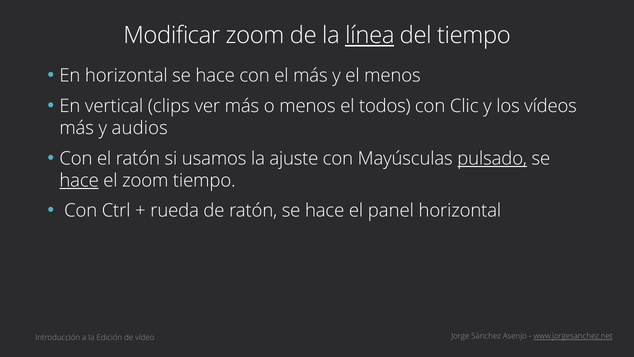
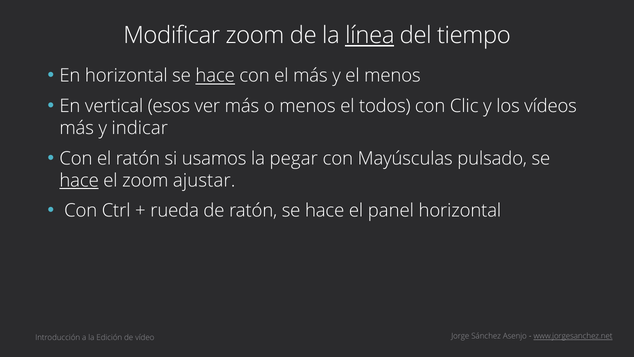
hace underline: none -> present (215, 76)
clips: clips -> esos (169, 106)
audios: audios -> indicar (140, 128)
ajuste: ajuste -> pegar (294, 158)
pulsado underline: present -> none (492, 158)
zoom tiempo: tiempo -> ajustar (204, 180)
